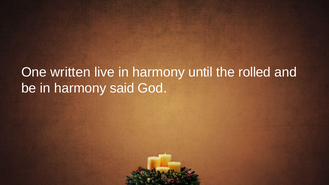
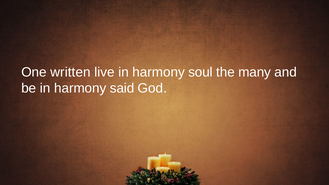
until: until -> soul (200, 72)
rolled: rolled -> many (255, 72)
